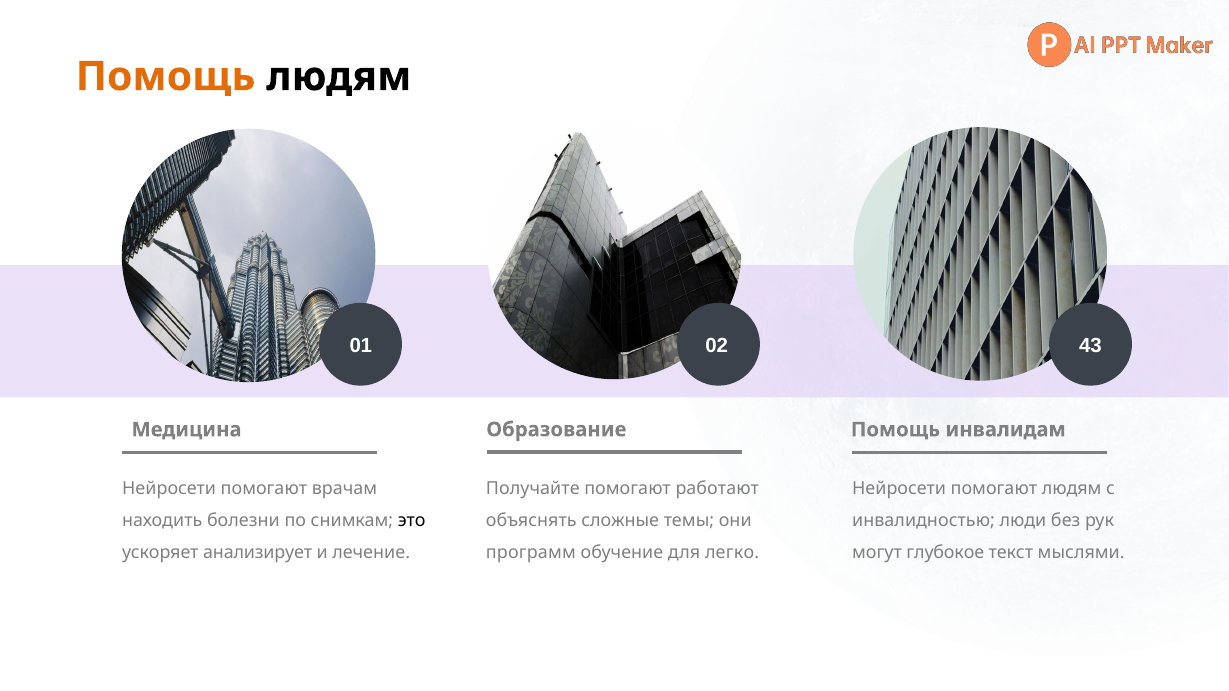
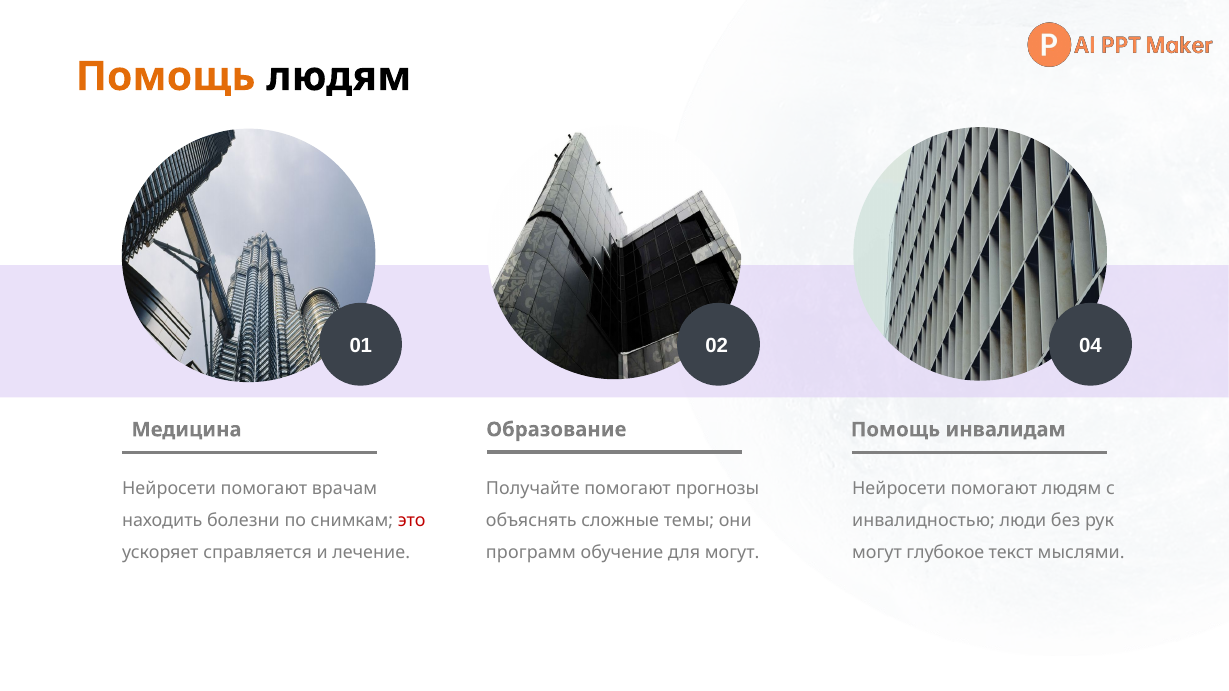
43: 43 -> 04 (1091, 346)
работают: работают -> прогнозы (717, 488)
это colour: black -> red (412, 521)
для легко: легко -> могут (732, 553)
анализирует: анализирует -> справляется (258, 553)
